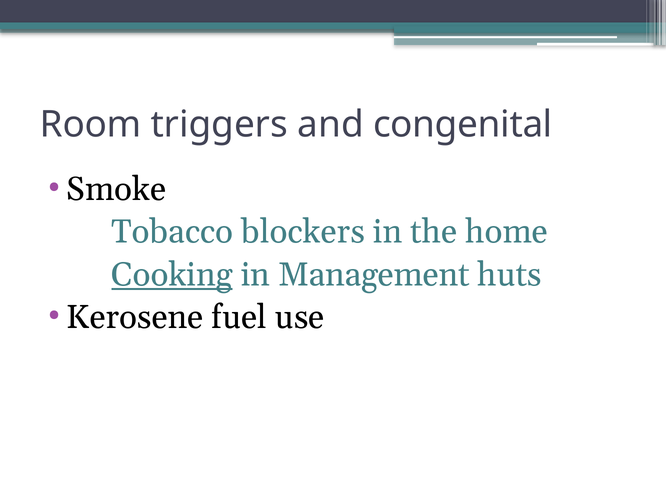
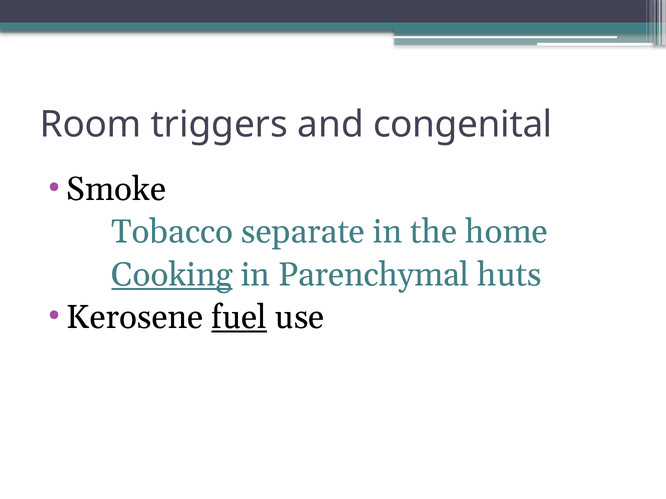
blockers: blockers -> separate (303, 232)
Management: Management -> Parenchymal (374, 275)
fuel underline: none -> present (239, 318)
